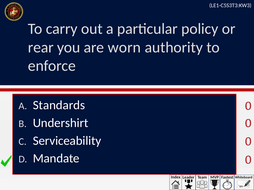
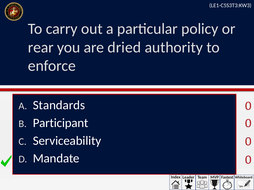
worn: worn -> dried (124, 47)
Undershirt: Undershirt -> Participant (61, 123)
